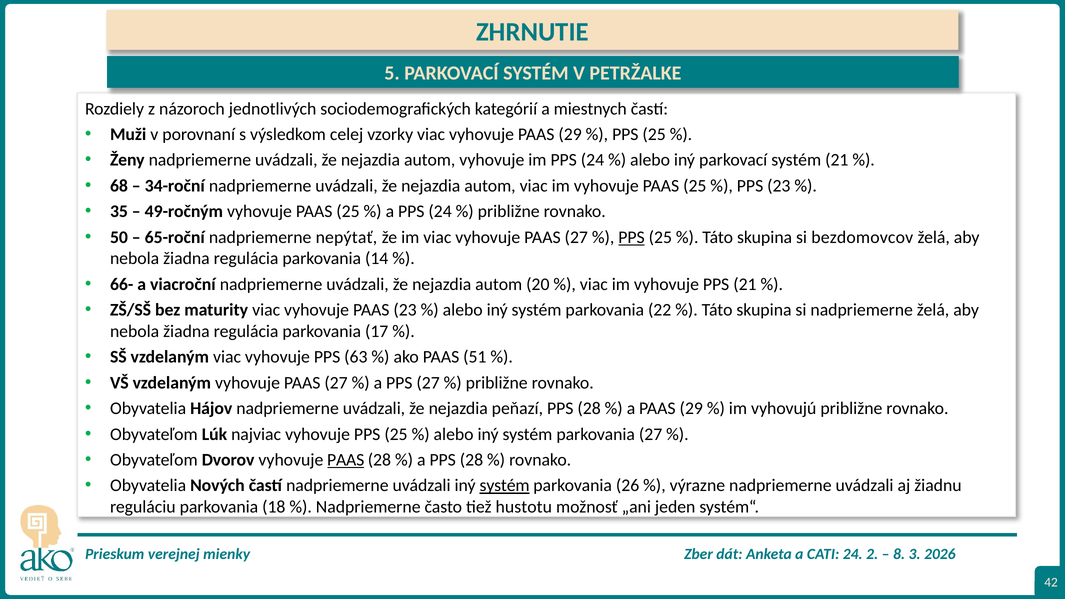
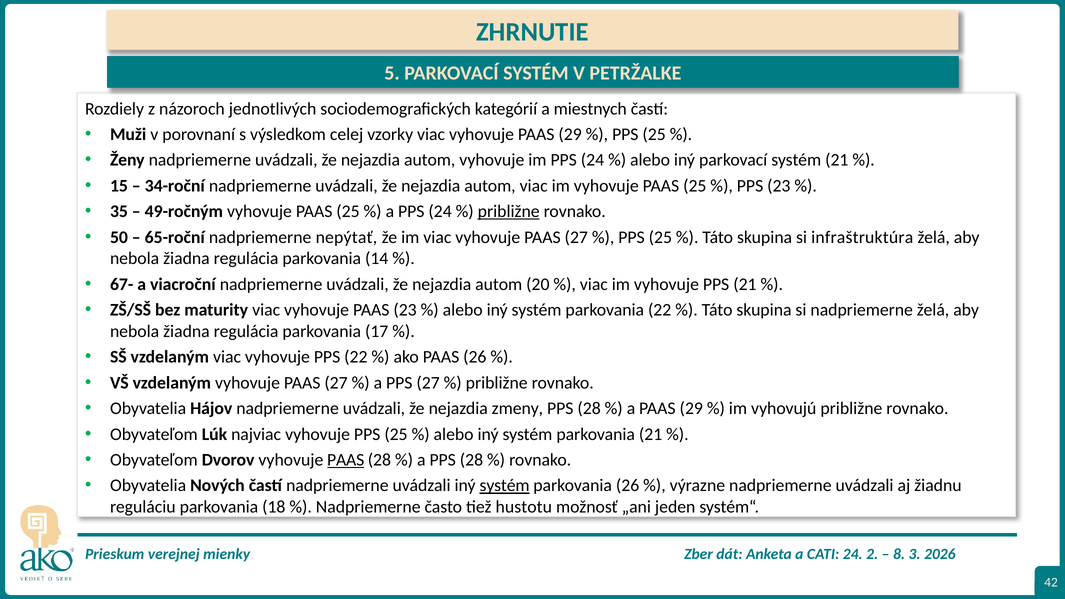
68: 68 -> 15 (119, 186)
približne underline: none -> present (509, 212)
PPS underline: present -> none (632, 237)
bezdomovcov: bezdomovcov -> infraštruktúra (862, 237)
66-: 66- -> 67- (122, 284)
PPS 63: 63 -> 22 (356, 357)
PAAS 51: 51 -> 26 (475, 357)
peňazí: peňazí -> zmeny (517, 409)
parkovania 27: 27 -> 21 (651, 434)
